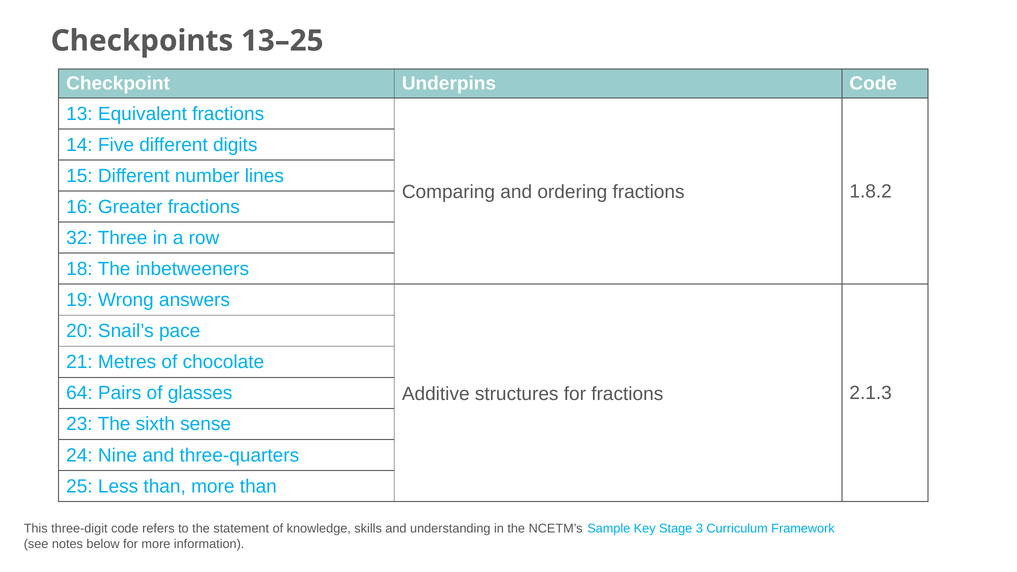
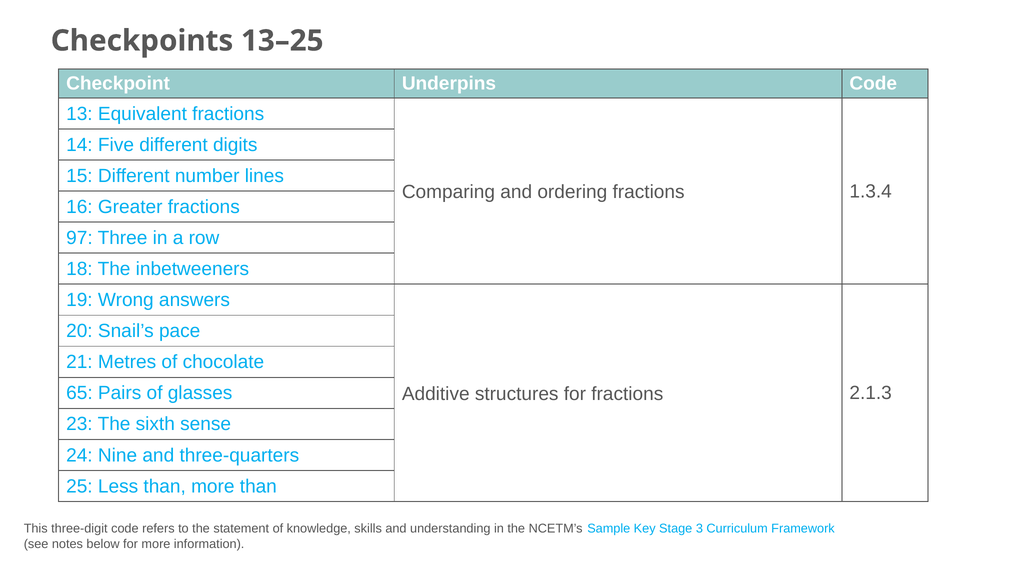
1.8.2: 1.8.2 -> 1.3.4 (871, 191)
32: 32 -> 97 (79, 238)
64: 64 -> 65 (79, 393)
